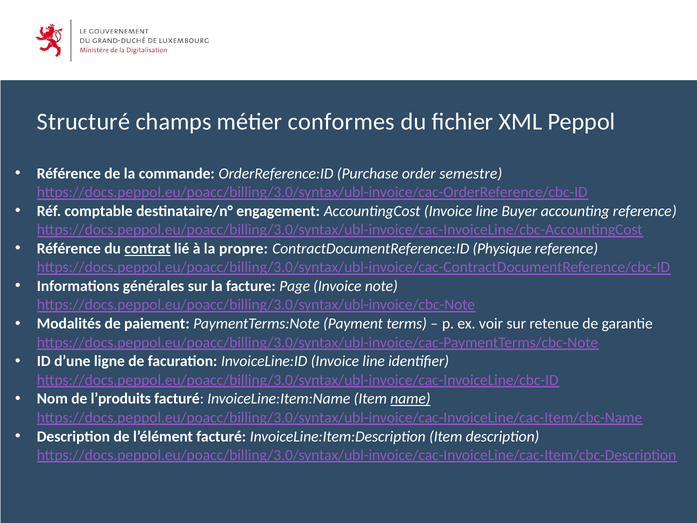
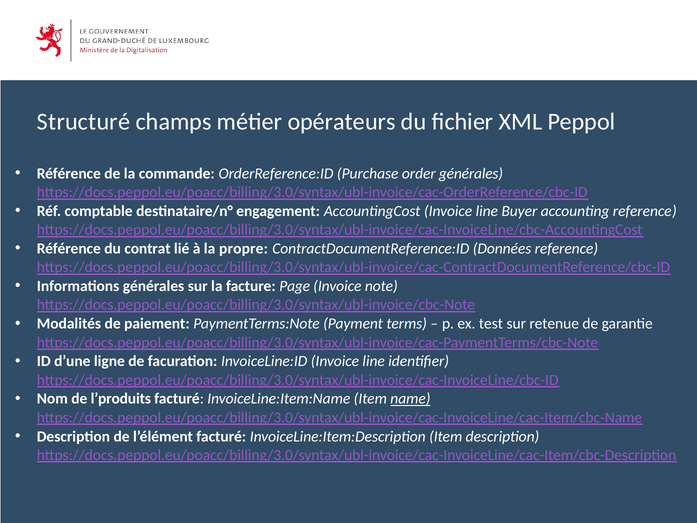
conformes: conformes -> opérateurs (342, 122)
order semestre: semestre -> générales (471, 174)
contrat underline: present -> none (148, 249)
Physique: Physique -> Données (502, 249)
voir: voir -> test (491, 324)
